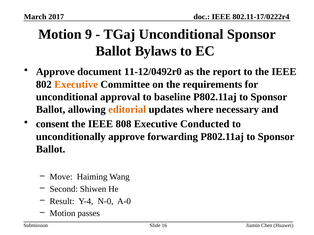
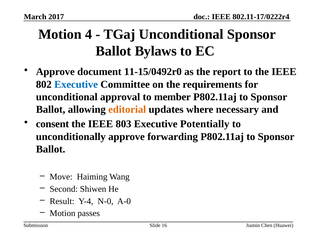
9: 9 -> 4 (89, 34)
11-12/0492r0: 11-12/0492r0 -> 11-15/0492r0 (153, 72)
Executive colour: orange -> blue (76, 85)
baseline: baseline -> member (172, 97)
808: 808 -> 803 (123, 124)
Conducted: Conducted -> Potentially (205, 124)
